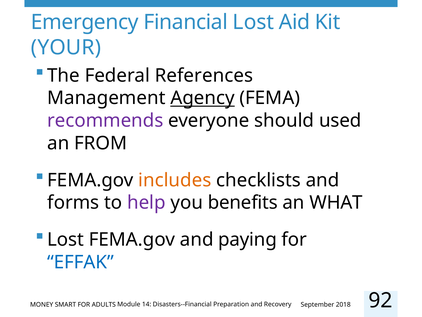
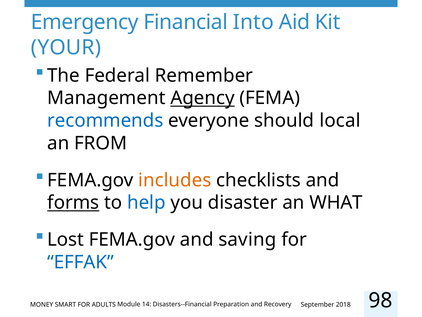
Financial Lost: Lost -> Into (253, 22)
References: References -> Remember (204, 75)
recommends colour: purple -> blue (105, 120)
used: used -> local (340, 120)
forms underline: none -> present (73, 202)
help colour: purple -> blue (146, 202)
benefits: benefits -> disaster (243, 202)
paying: paying -> saving (247, 239)
92: 92 -> 98 (381, 300)
